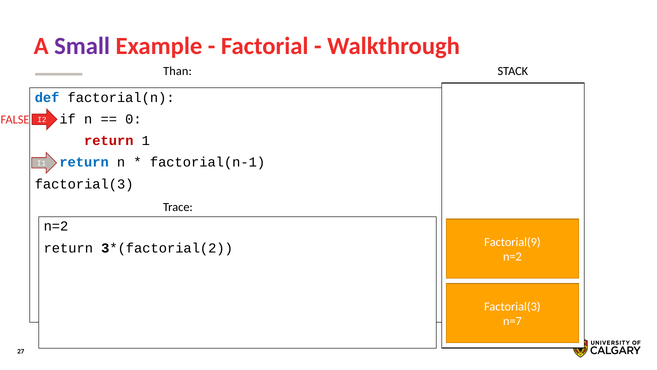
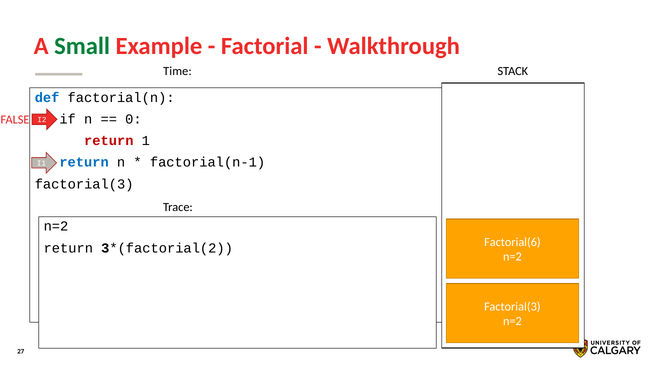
Small colour: purple -> green (82, 46)
Than: Than -> Time (177, 71)
Factorial(9: Factorial(9 -> Factorial(6 (512, 242)
n=7: n=7 -> n=2 (512, 321)
